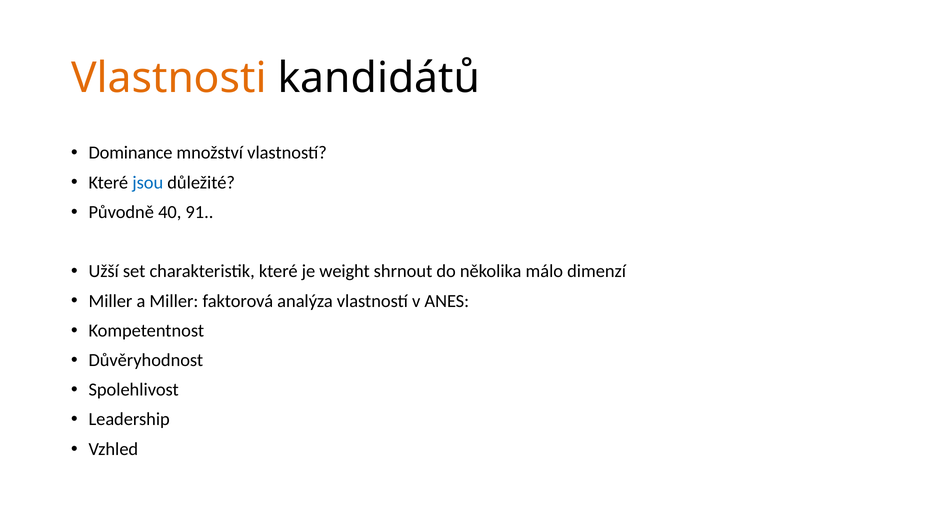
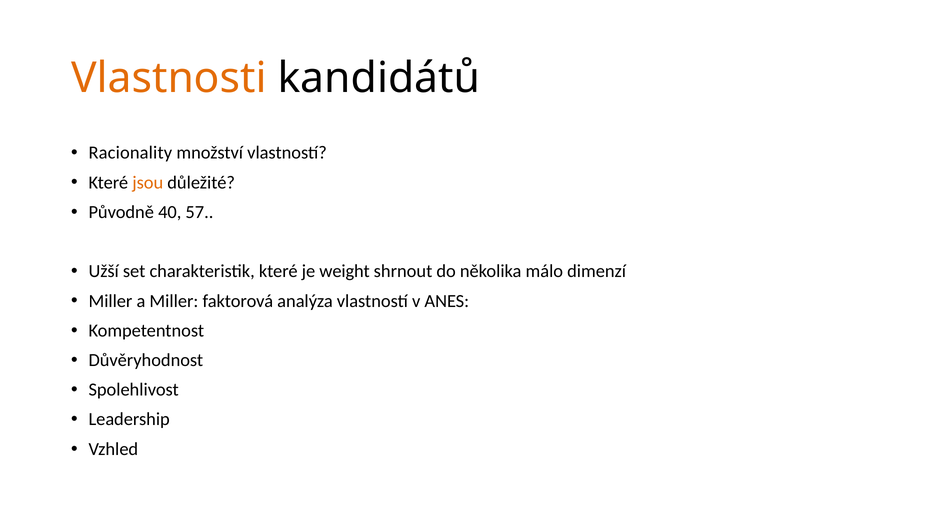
Dominance: Dominance -> Racionality (130, 153)
jsou colour: blue -> orange (148, 183)
91: 91 -> 57 (199, 212)
